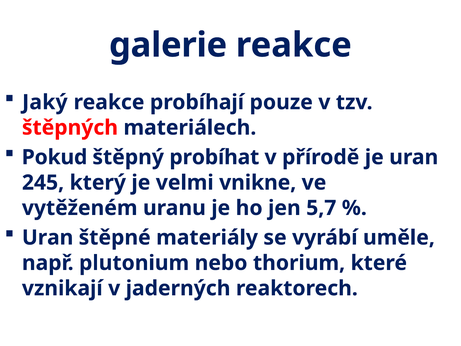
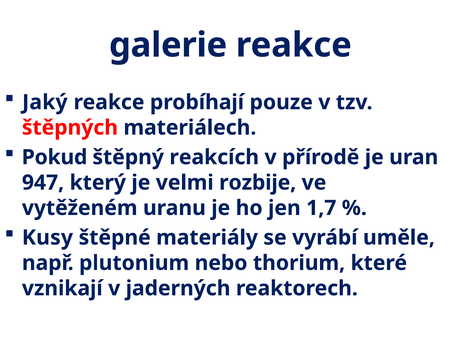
probíhat: probíhat -> reakcích (214, 157)
245: 245 -> 947 (43, 182)
vnikne: vnikne -> rozbije (258, 182)
5,7: 5,7 -> 1,7 (321, 208)
Uran: Uran -> Kusy (47, 237)
